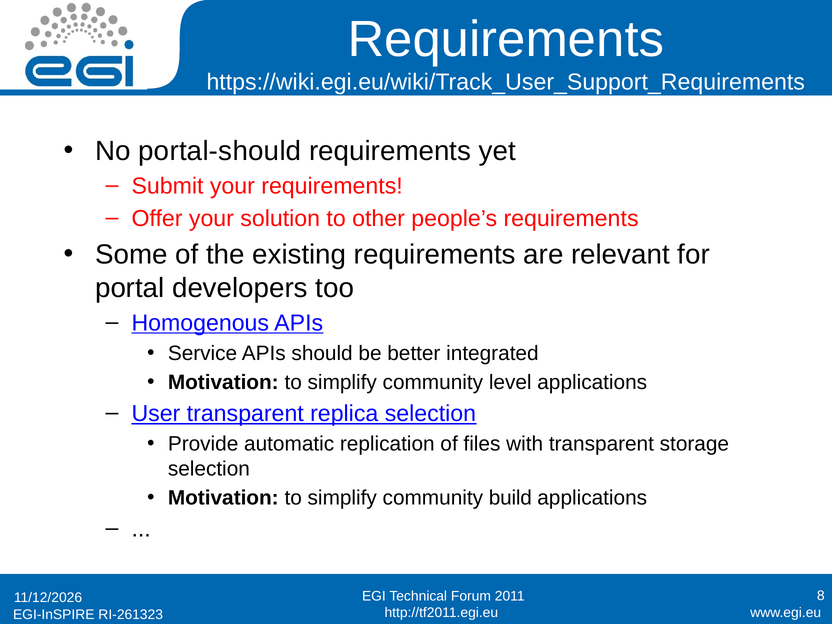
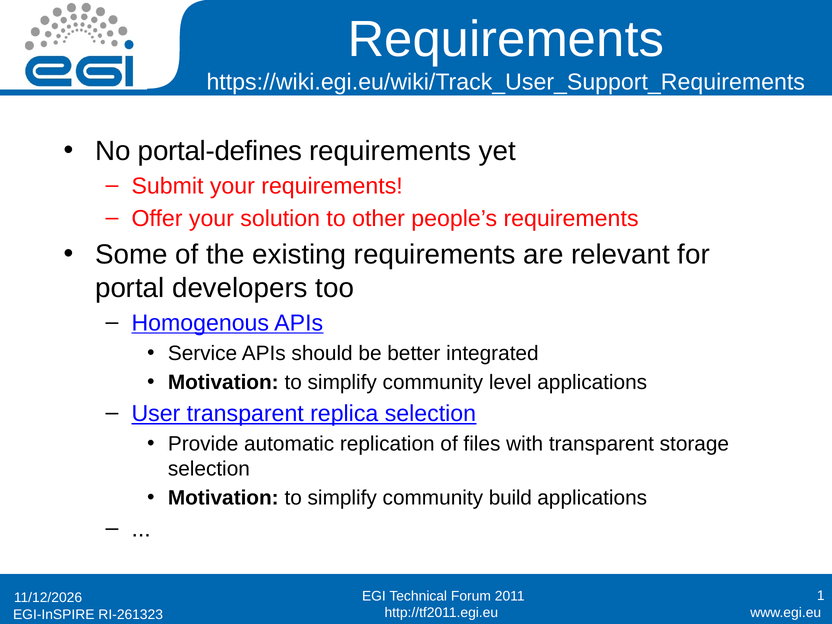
portal-should: portal-should -> portal-defines (220, 151)
8: 8 -> 1 (821, 596)
